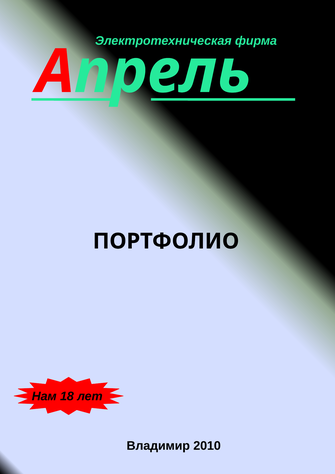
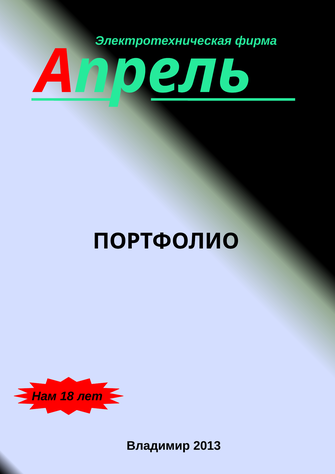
2010: 2010 -> 2013 (207, 445)
